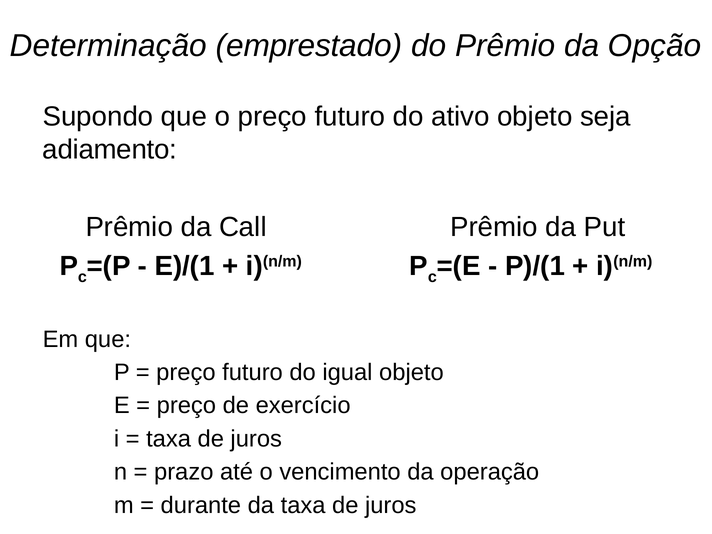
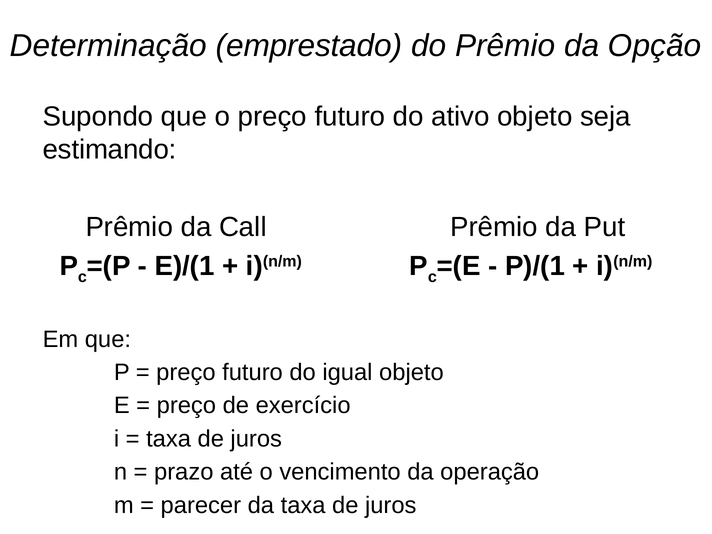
adiamento: adiamento -> estimando (110, 150)
durante: durante -> parecer (201, 505)
